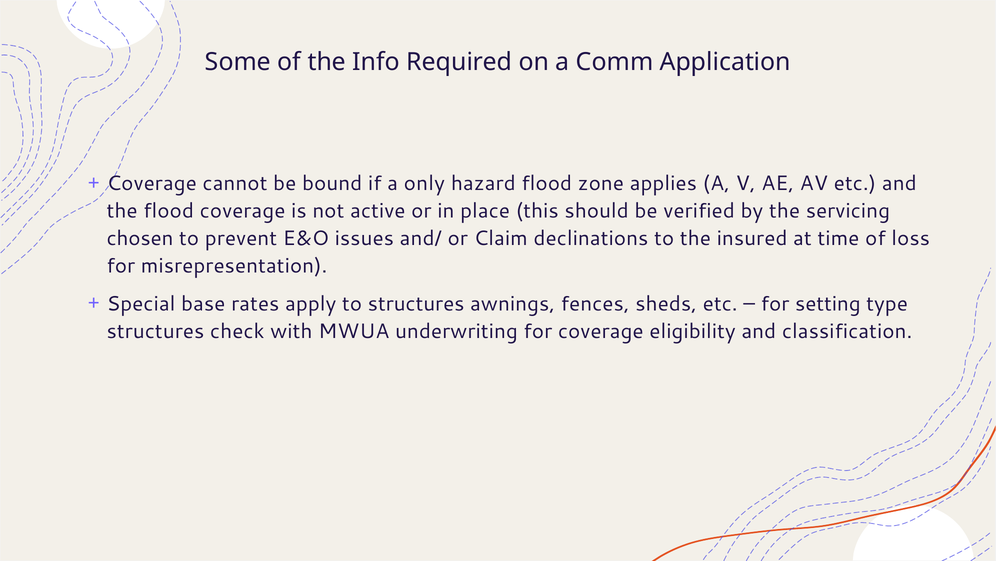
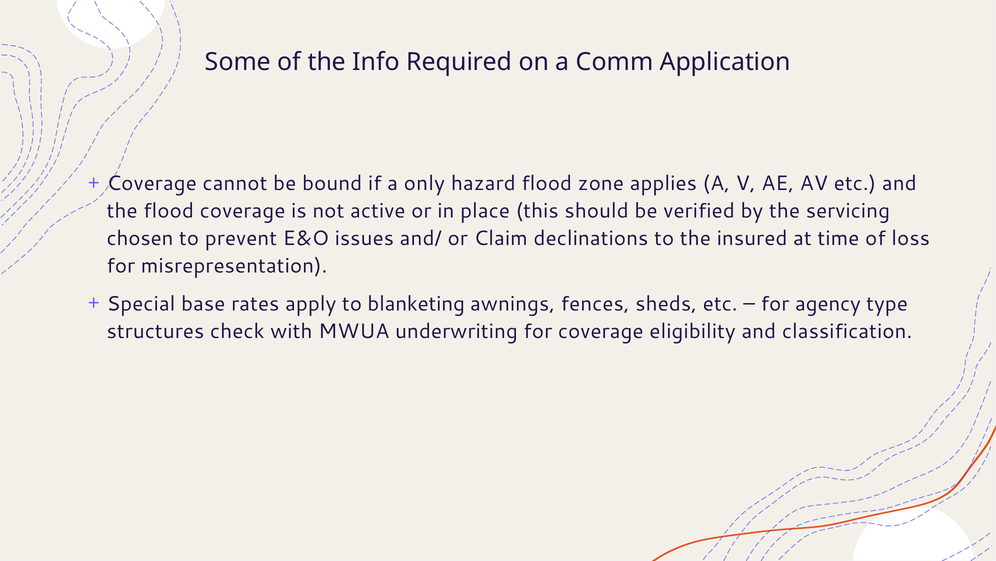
to structures: structures -> blanketing (416, 303)
setting: setting -> agency (828, 303)
